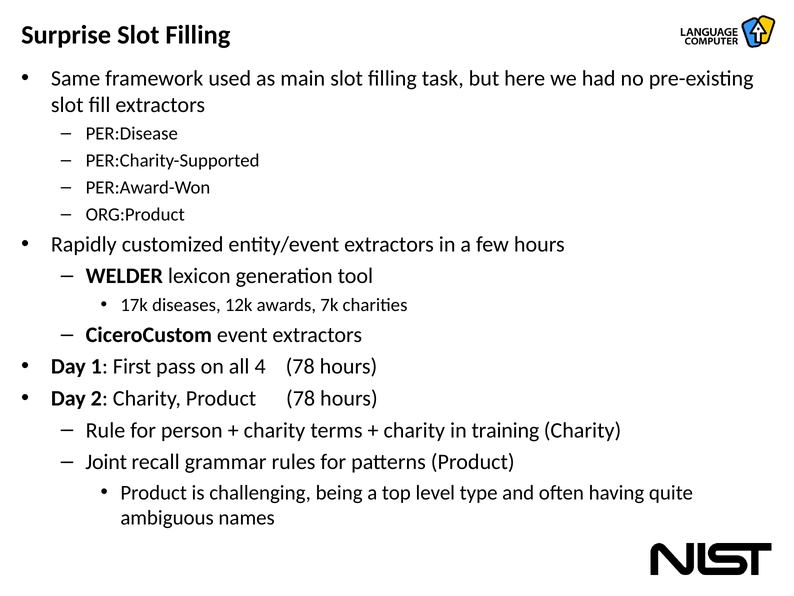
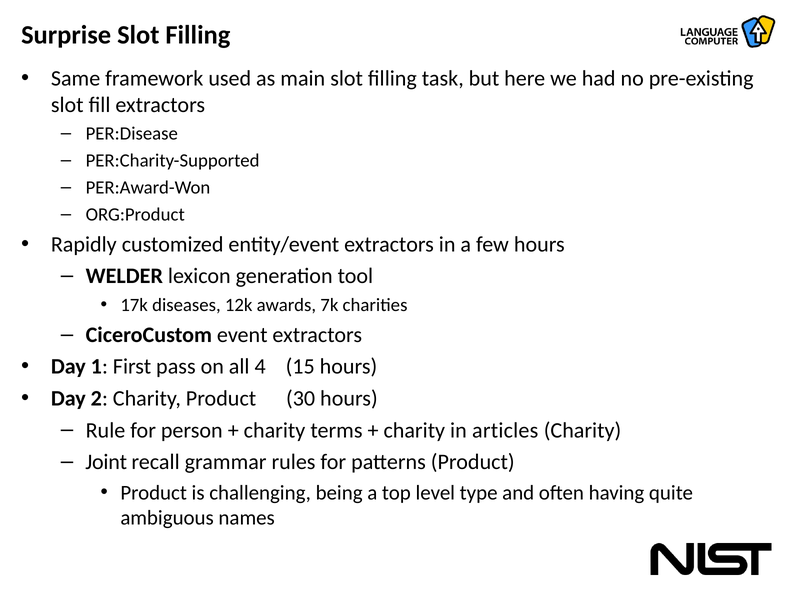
4 78: 78 -> 15 (300, 366)
Product 78: 78 -> 30 (301, 398)
training: training -> articles (505, 430)
